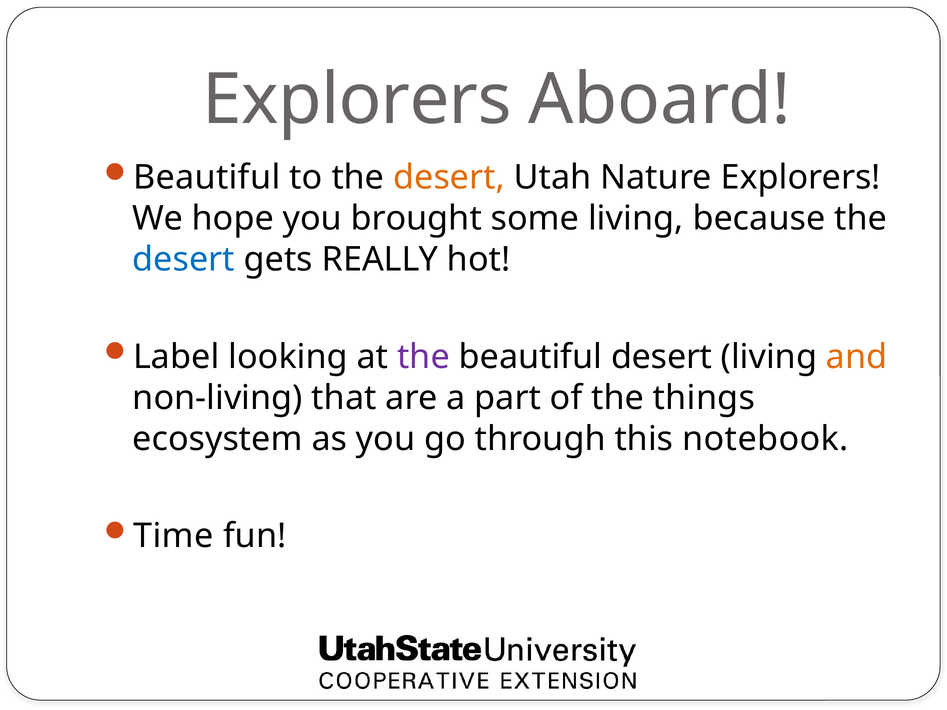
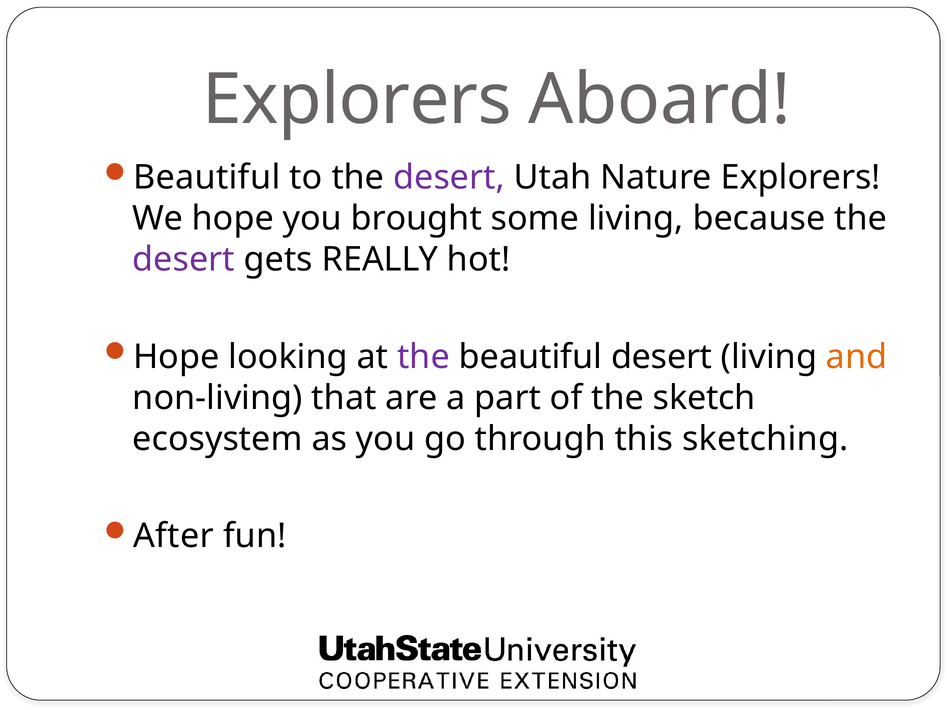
desert colour: orange -> purple (449, 178)
desert colour: blue -> purple (184, 260)
Label: Label -> Hope (176, 357)
things: things -> sketch (704, 398)
notebook: notebook -> sketching (765, 439)
Time: Time -> After (173, 536)
